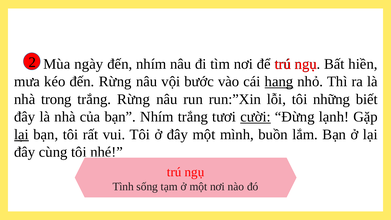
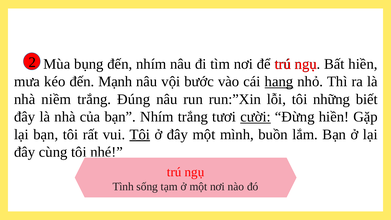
ngày: ngày -> bụng (89, 64)
đến Rừng: Rừng -> Mạnh (115, 82)
trong: trong -> niềm (56, 99)
trắng Rừng: Rừng -> Đúng (134, 99)
Đừng lạnh: lạnh -> hiền (334, 117)
lại underline: present -> none (21, 134)
Tôi underline: none -> present (140, 134)
